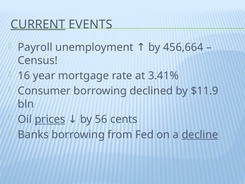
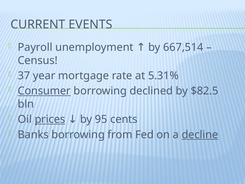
CURRENT underline: present -> none (38, 24)
456,664: 456,664 -> 667,514 (183, 47)
16: 16 -> 37 (24, 76)
3.41%: 3.41% -> 5.31% (163, 76)
Consumer underline: none -> present (44, 91)
$11.9: $11.9 -> $82.5 (205, 91)
56: 56 -> 95 (101, 119)
